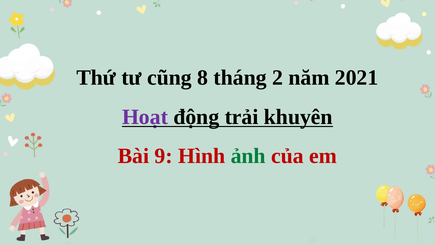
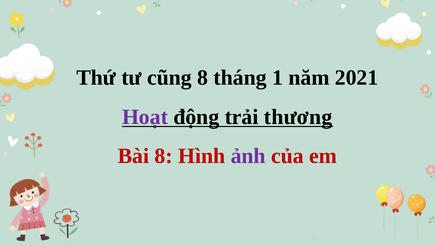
2: 2 -> 1 (278, 78)
khuyên: khuyên -> thương (298, 117)
Bài 9: 9 -> 8 (164, 156)
ảnh colour: green -> purple (248, 156)
